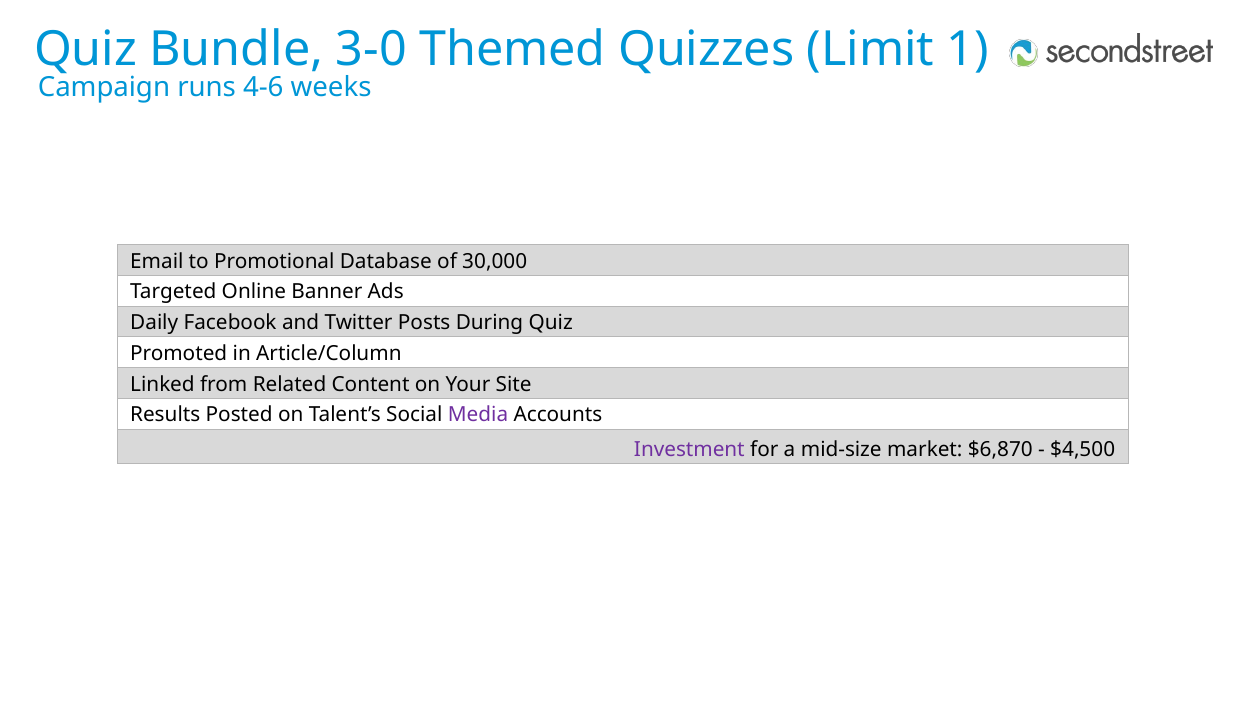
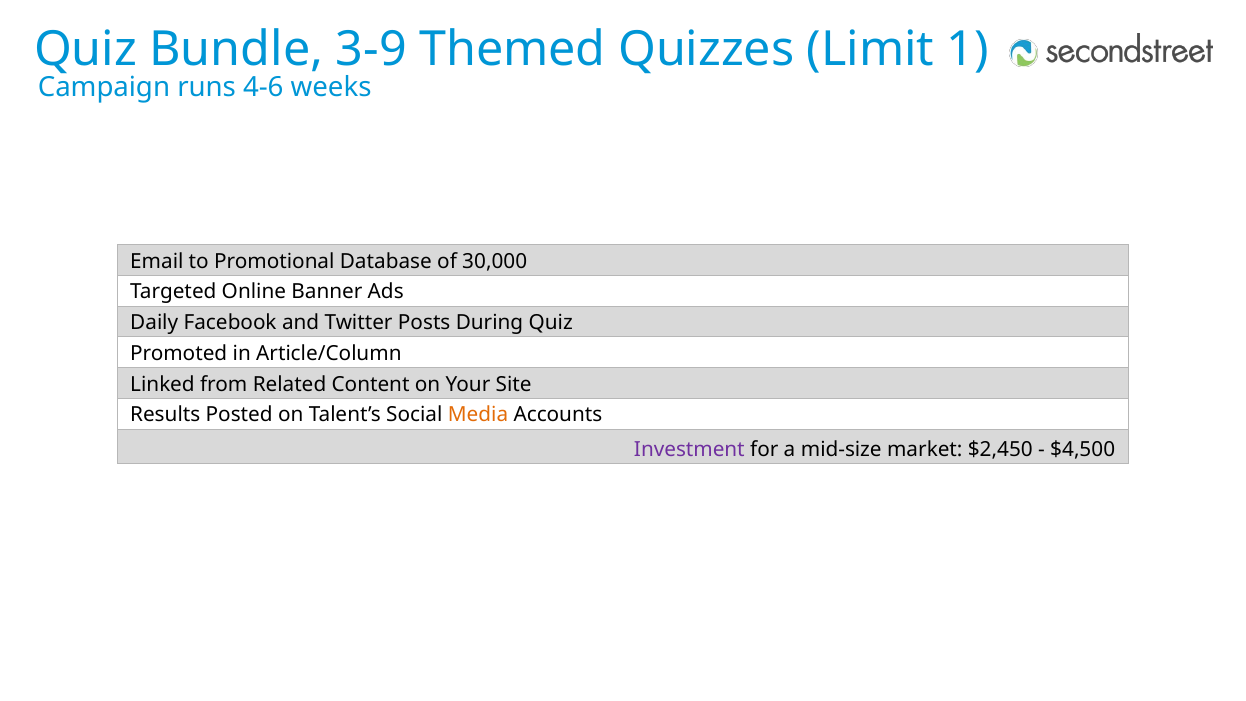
3-0: 3-0 -> 3-9 (371, 50)
Media colour: purple -> orange (478, 415)
$6,870: $6,870 -> $2,450 (1000, 449)
